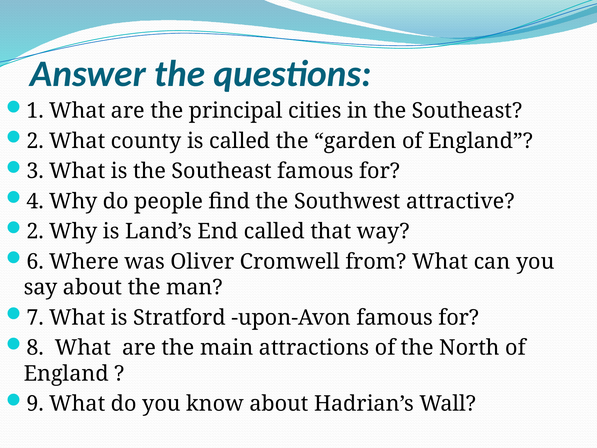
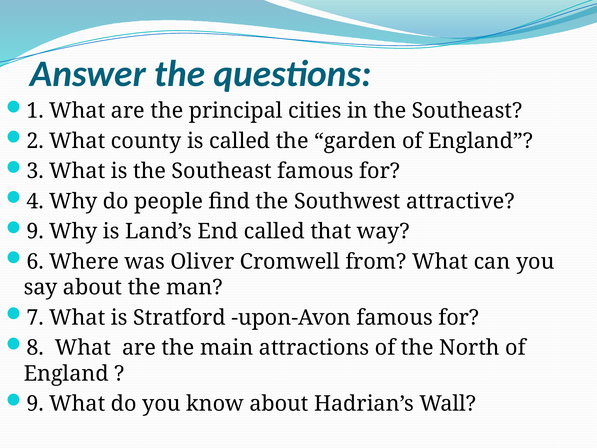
2: 2 -> 9 (35, 231)
